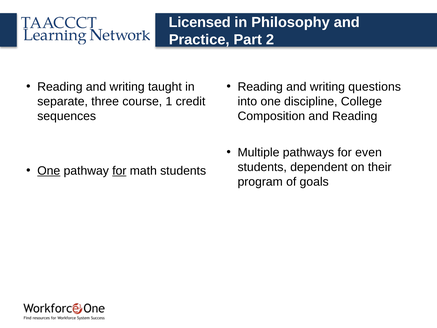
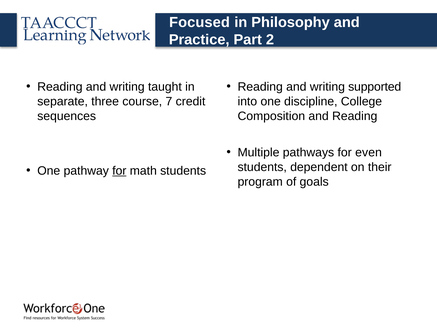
Licensed: Licensed -> Focused (200, 22)
questions: questions -> supported (375, 87)
1: 1 -> 7 (169, 101)
One underline: present -> none (49, 171)
